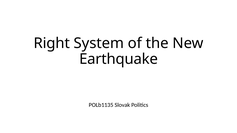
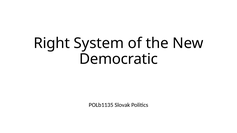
Earthquake: Earthquake -> Democratic (119, 59)
